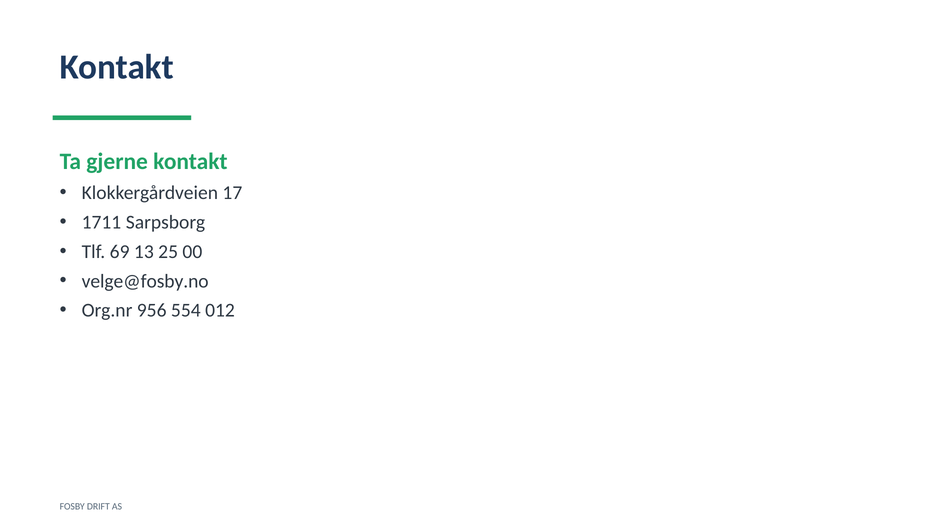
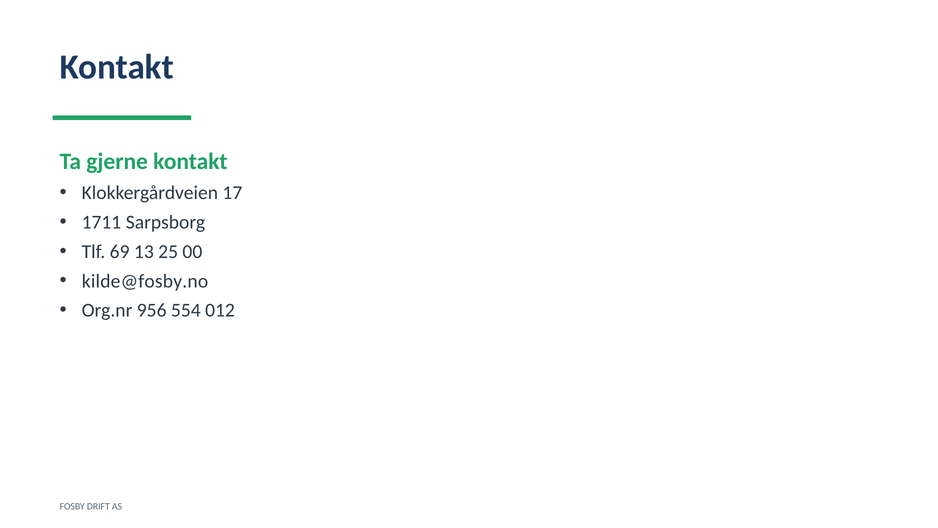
velge@fosby.no: velge@fosby.no -> kilde@fosby.no (145, 281)
